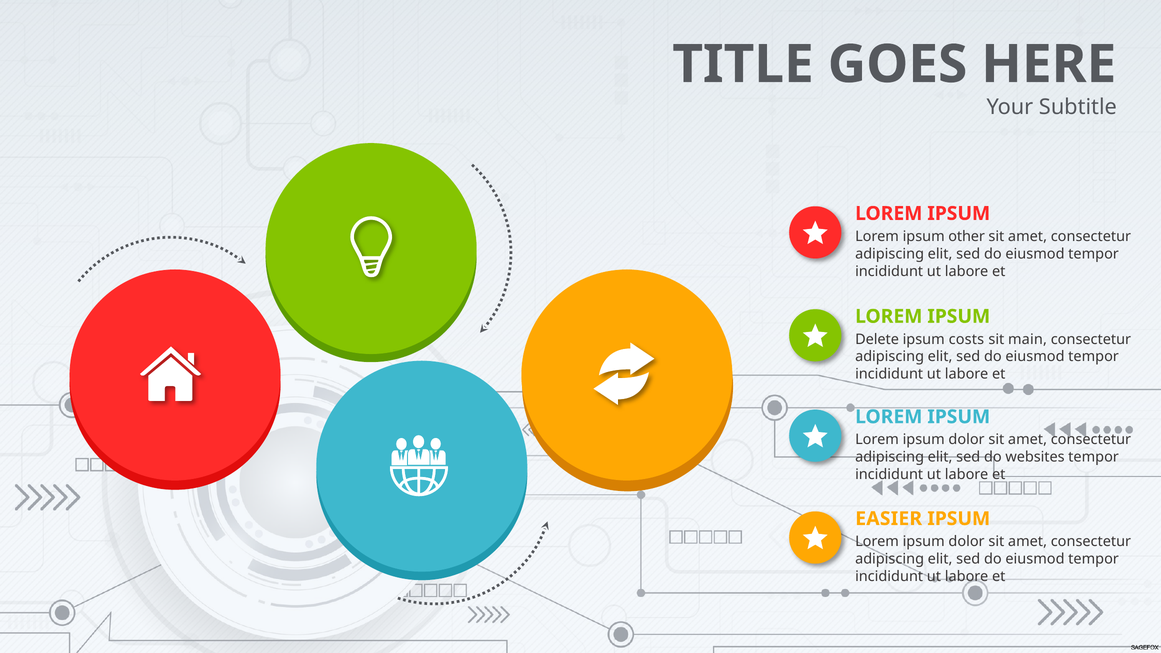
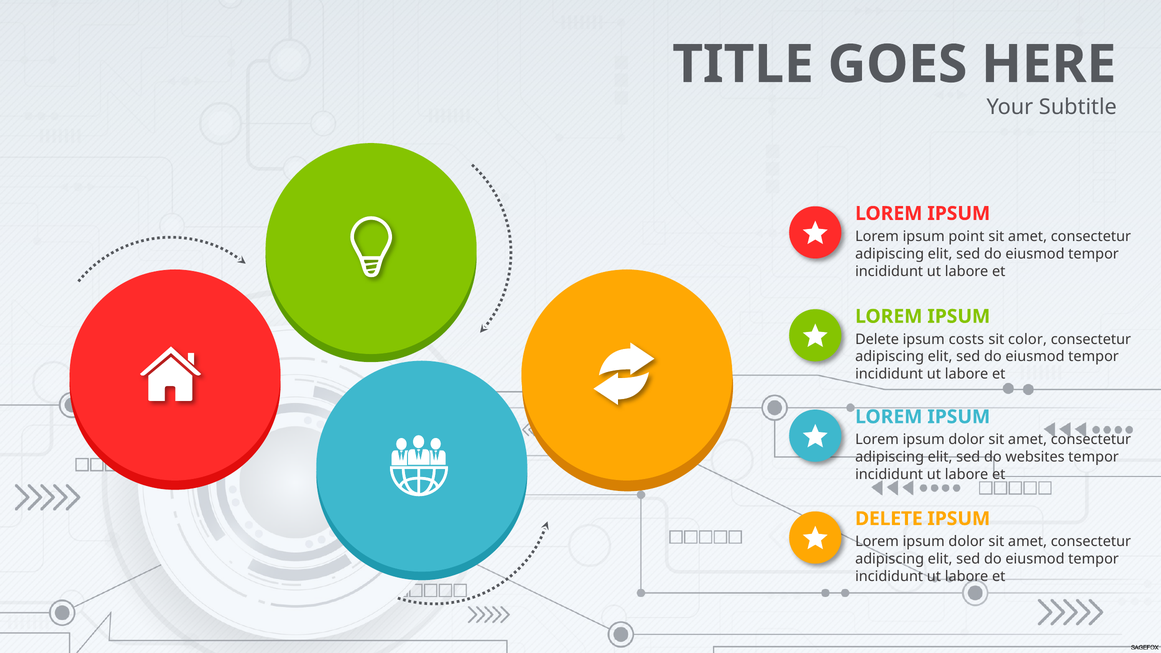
other: other -> point (966, 236)
main: main -> color (1027, 339)
EASIER: EASIER -> DELETE (889, 519)
